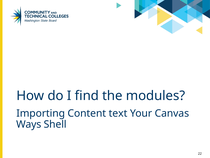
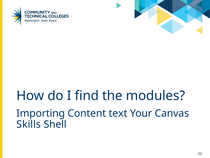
Ways: Ways -> Skills (29, 124)
